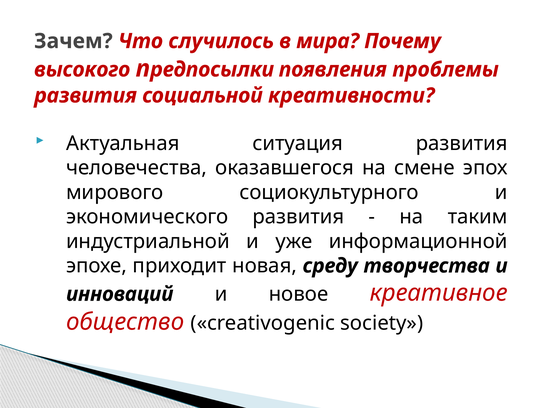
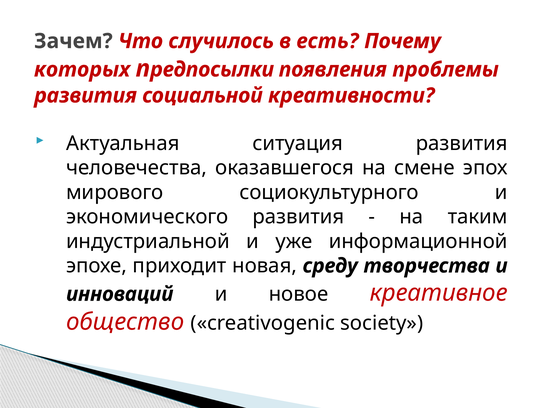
мира: мира -> есть (328, 41)
высокого: высокого -> которых (82, 70)
